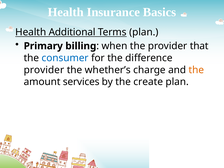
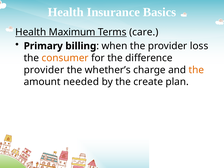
Additional: Additional -> Maximum (72, 32)
Terms plan: plan -> care (144, 32)
that: that -> loss (199, 46)
consumer colour: blue -> orange (65, 58)
services: services -> needed (81, 82)
